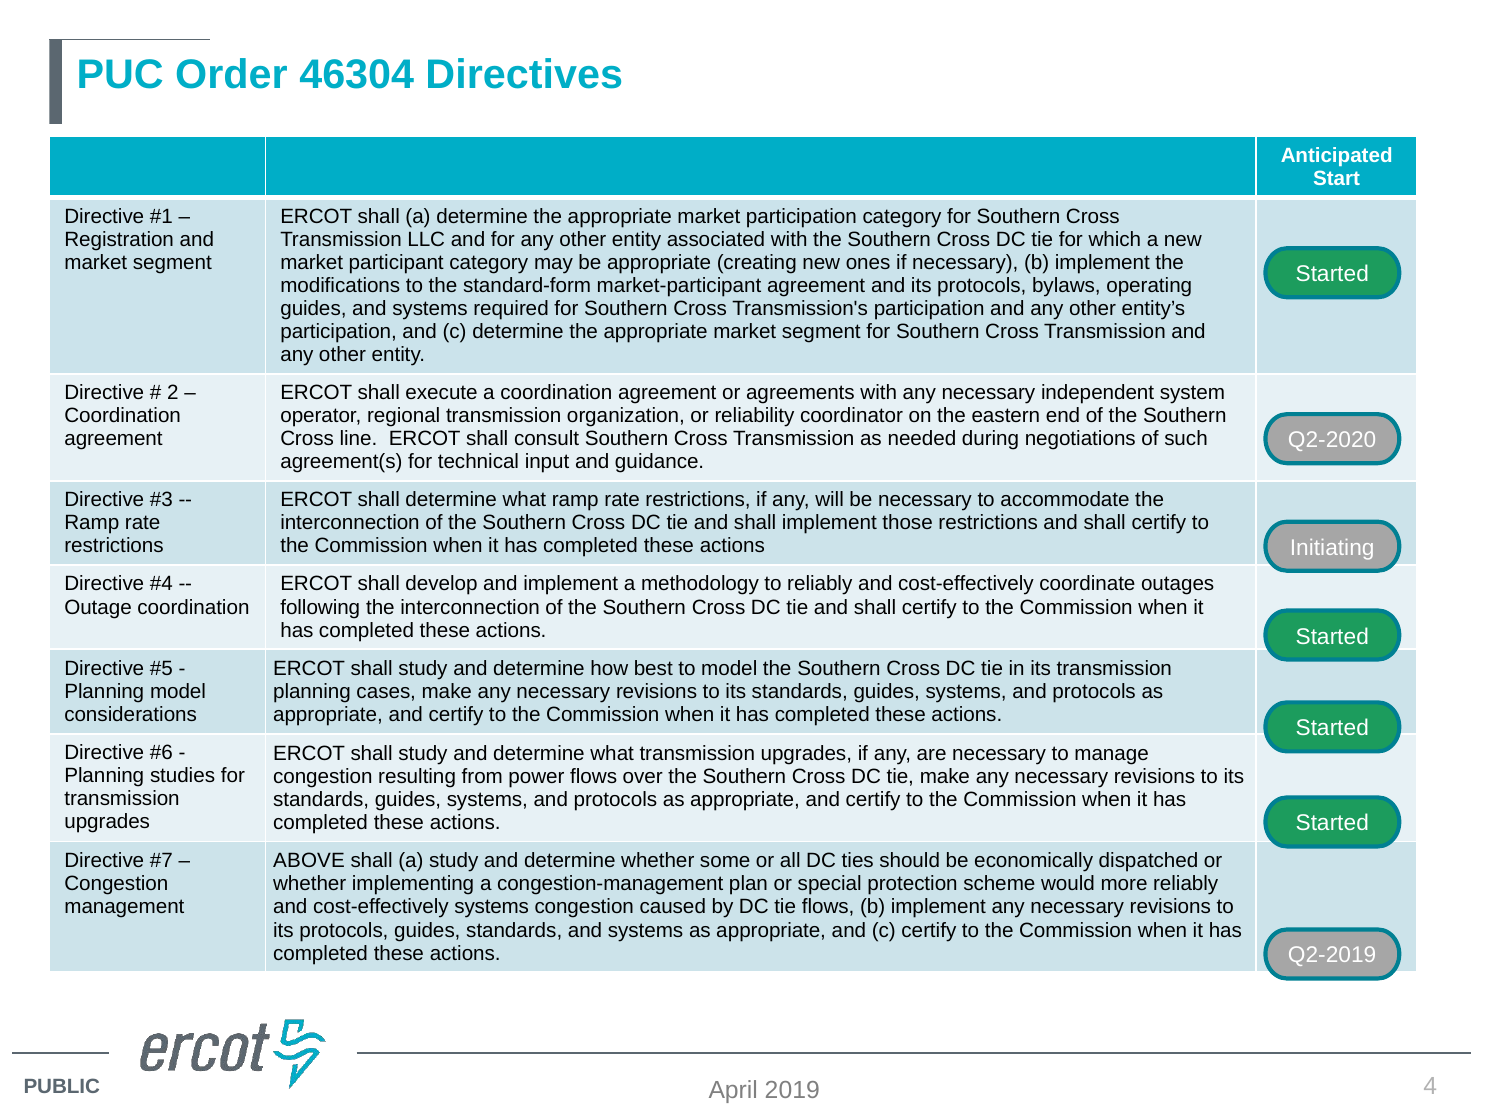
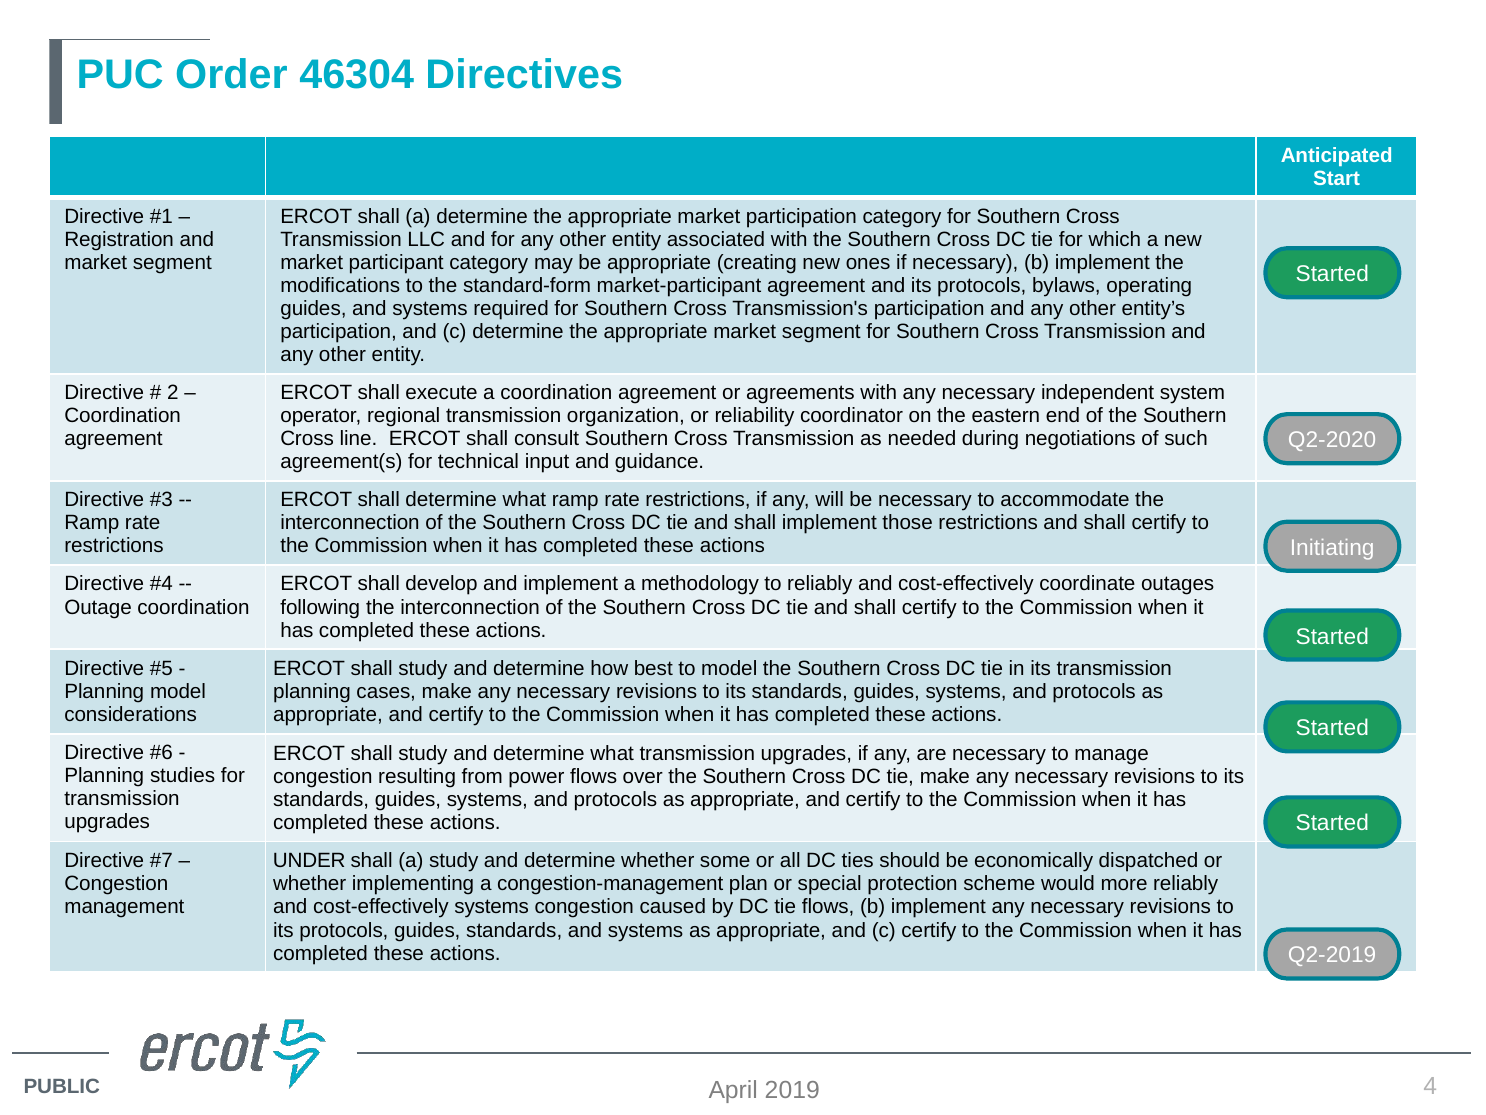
ABOVE: ABOVE -> UNDER (309, 861)
